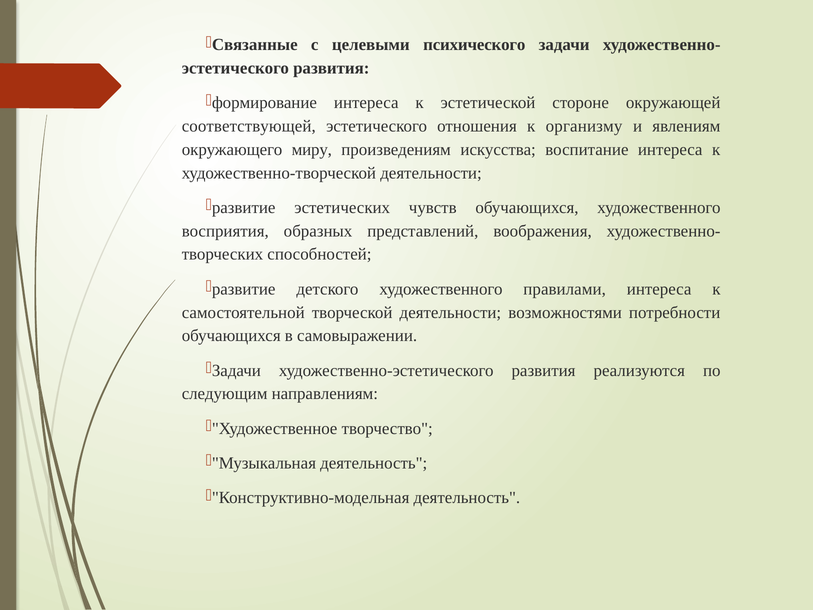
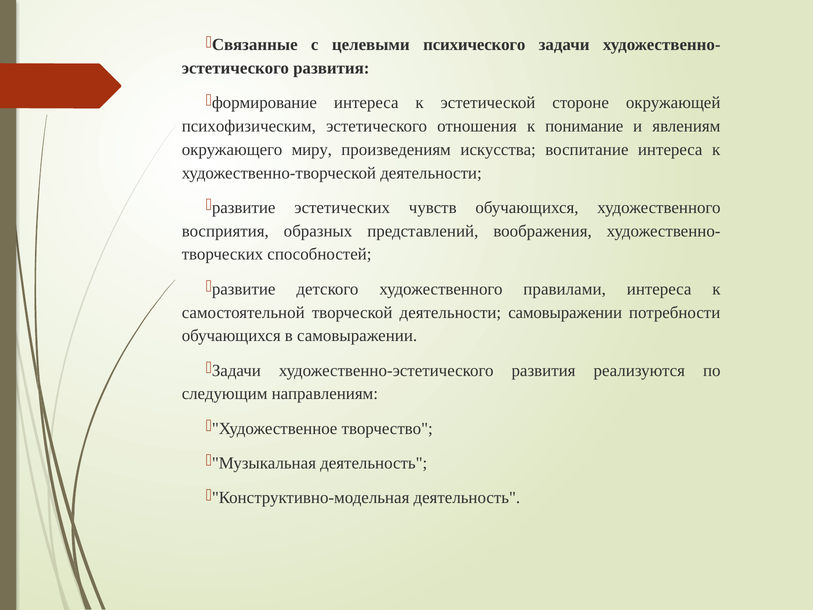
соответствующей: соответствующей -> психофизическим (249, 126)
организму: организму -> понимание (584, 126)
деятельности возможностями: возможностями -> самовыражении (565, 312)
